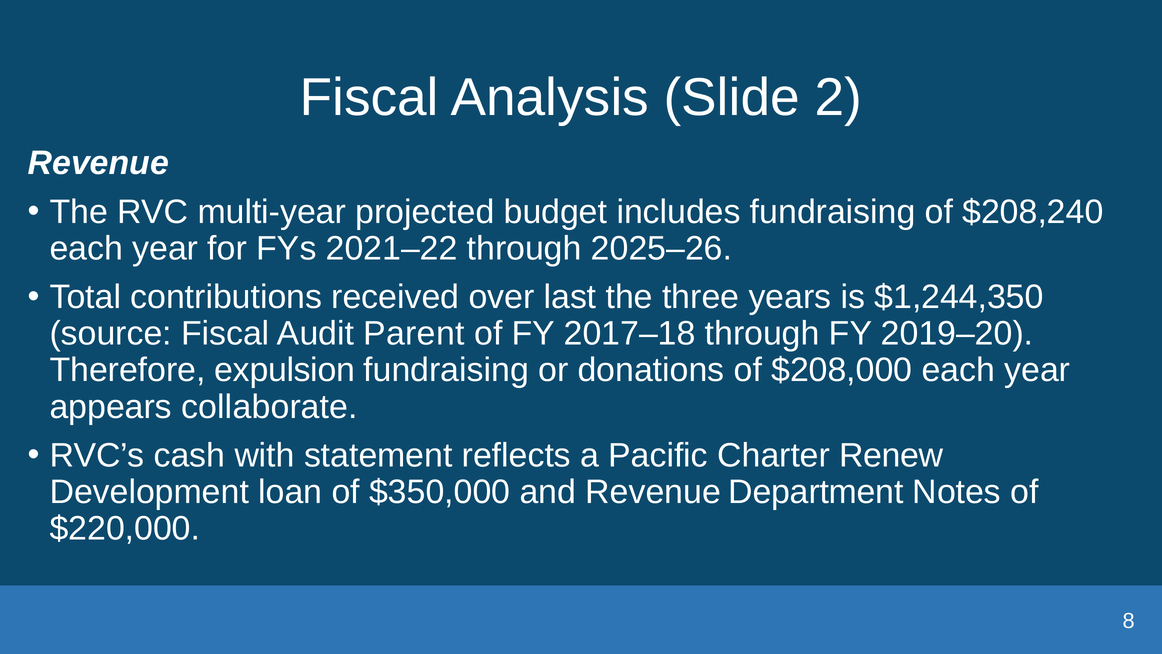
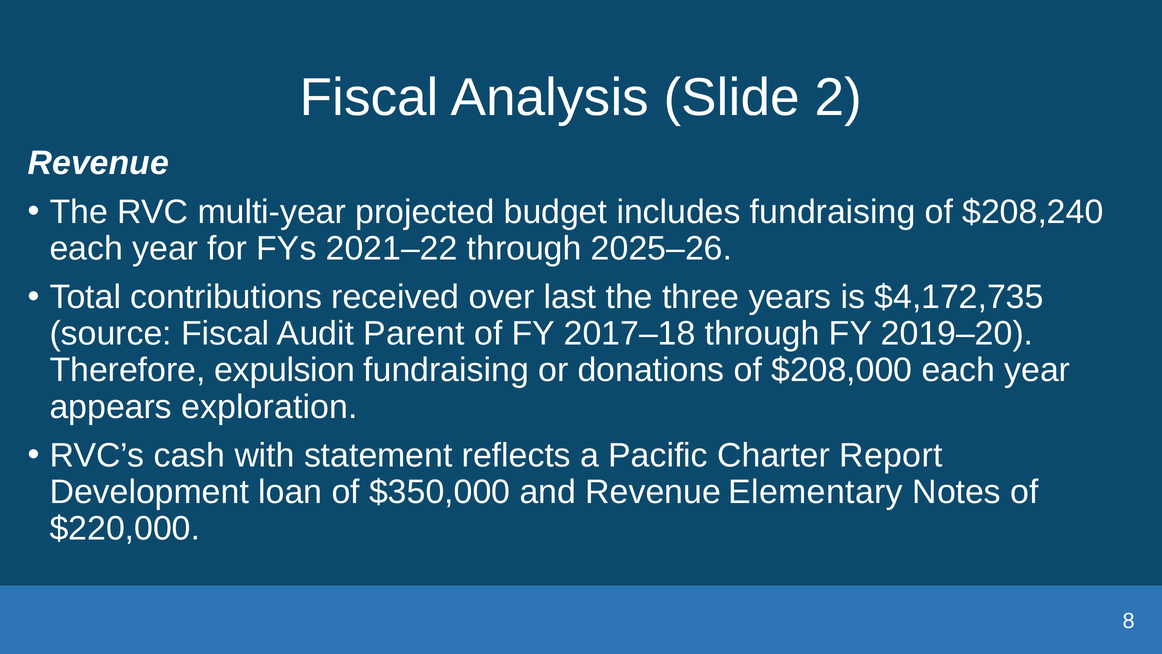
$1,244,350: $1,244,350 -> $4,172,735 (959, 297)
collaborate: collaborate -> exploration (270, 407)
Renew: Renew -> Report (891, 455)
Department: Department -> Elementary (816, 492)
